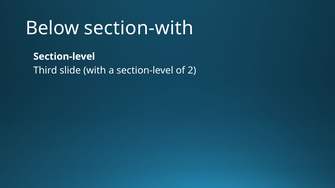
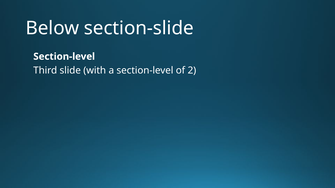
section-with: section-with -> section-slide (139, 28)
